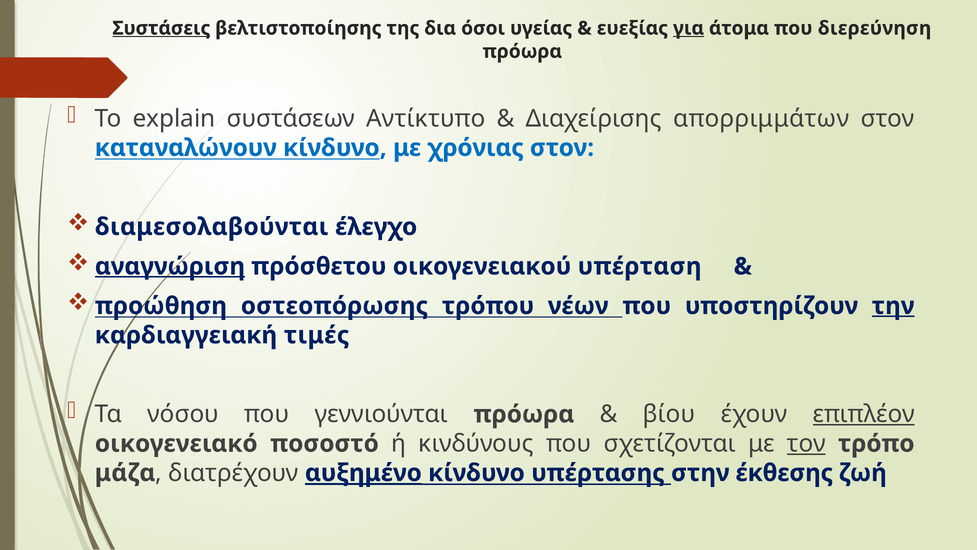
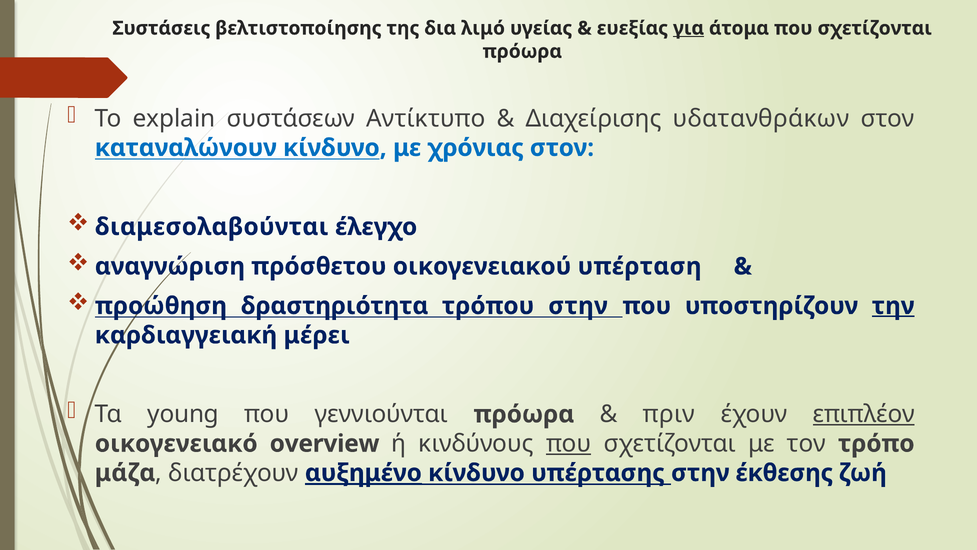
Συστάσεις underline: present -> none (161, 28)
όσοι: όσοι -> λιμό (483, 28)
άτομα που διερεύνηση: διερεύνηση -> σχετίζονται (875, 28)
απορριμμάτων: απορριμμάτων -> υδατανθράκων (761, 118)
αναγνώριση underline: present -> none (170, 266)
οστεοπόρωσης: οστεοπόρωσης -> δραστηριότητα (335, 306)
τρόπου νέων: νέων -> στην (578, 306)
τιμές: τιμές -> μέρει (317, 335)
νόσου: νόσου -> young (183, 414)
βίου: βίου -> πριν (669, 414)
ποσοστό: ποσοστό -> overview (325, 443)
που underline: none -> present (569, 443)
τον underline: present -> none (806, 443)
